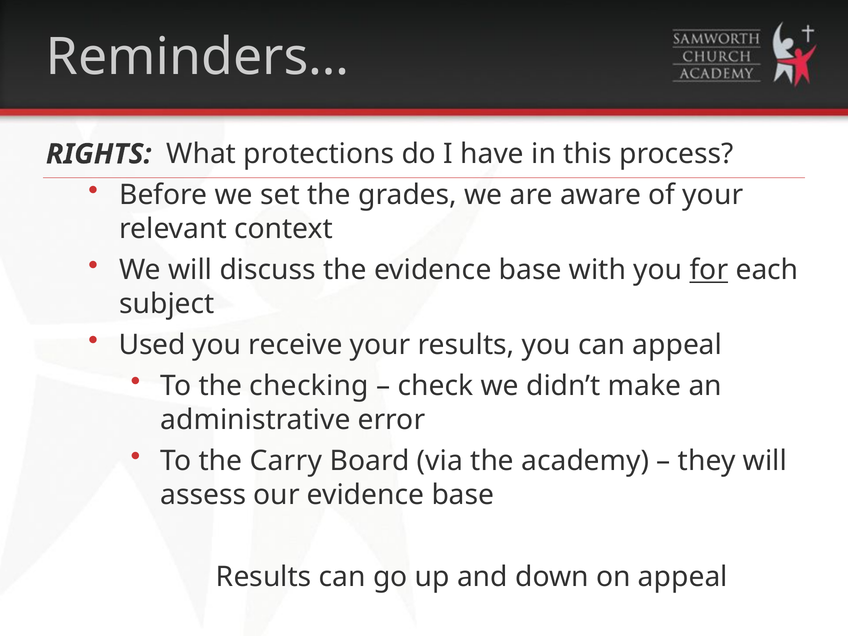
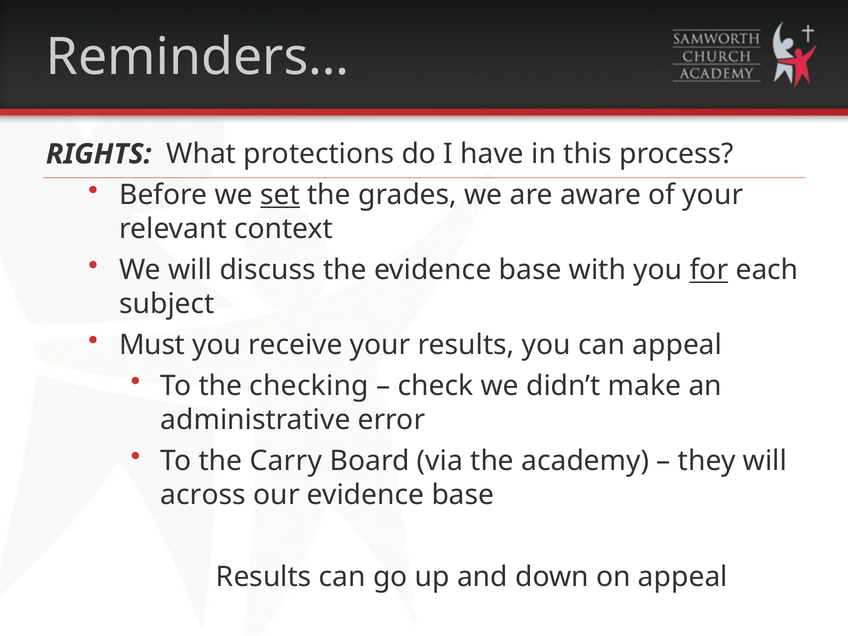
set underline: none -> present (280, 195)
Used: Used -> Must (152, 345)
assess: assess -> across (203, 495)
